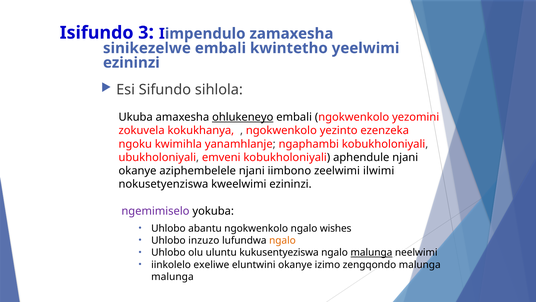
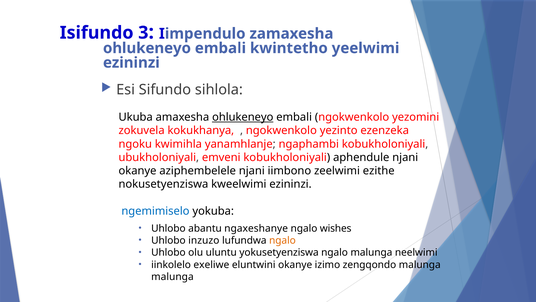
sinikezelwe: sinikezelwe -> ohlukeneyo (147, 48)
ilwimi: ilwimi -> ezithe (379, 171)
ngemimiselo colour: purple -> blue (155, 211)
abantu ngokwenkolo: ngokwenkolo -> ngaxeshanye (256, 228)
kukusentyeziswa: kukusentyeziswa -> yokusetyenziswa (279, 252)
malunga underline: present -> none (371, 252)
